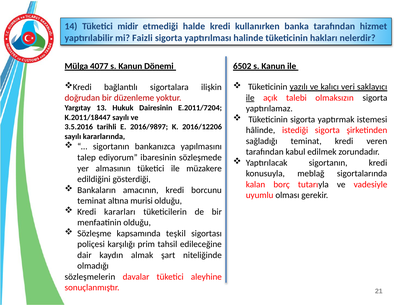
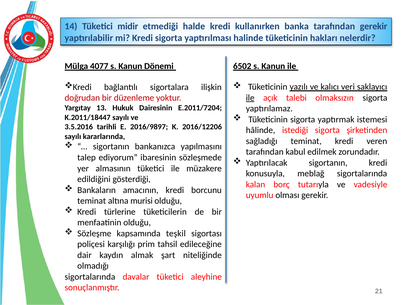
tarafından hizmet: hizmet -> gerekir (374, 26)
mi Faizli: Faizli -> Kredi (142, 38)
kararları: kararları -> türlerine (120, 212)
sözleşmelerin: sözleşmelerin -> sigortalarında (90, 277)
